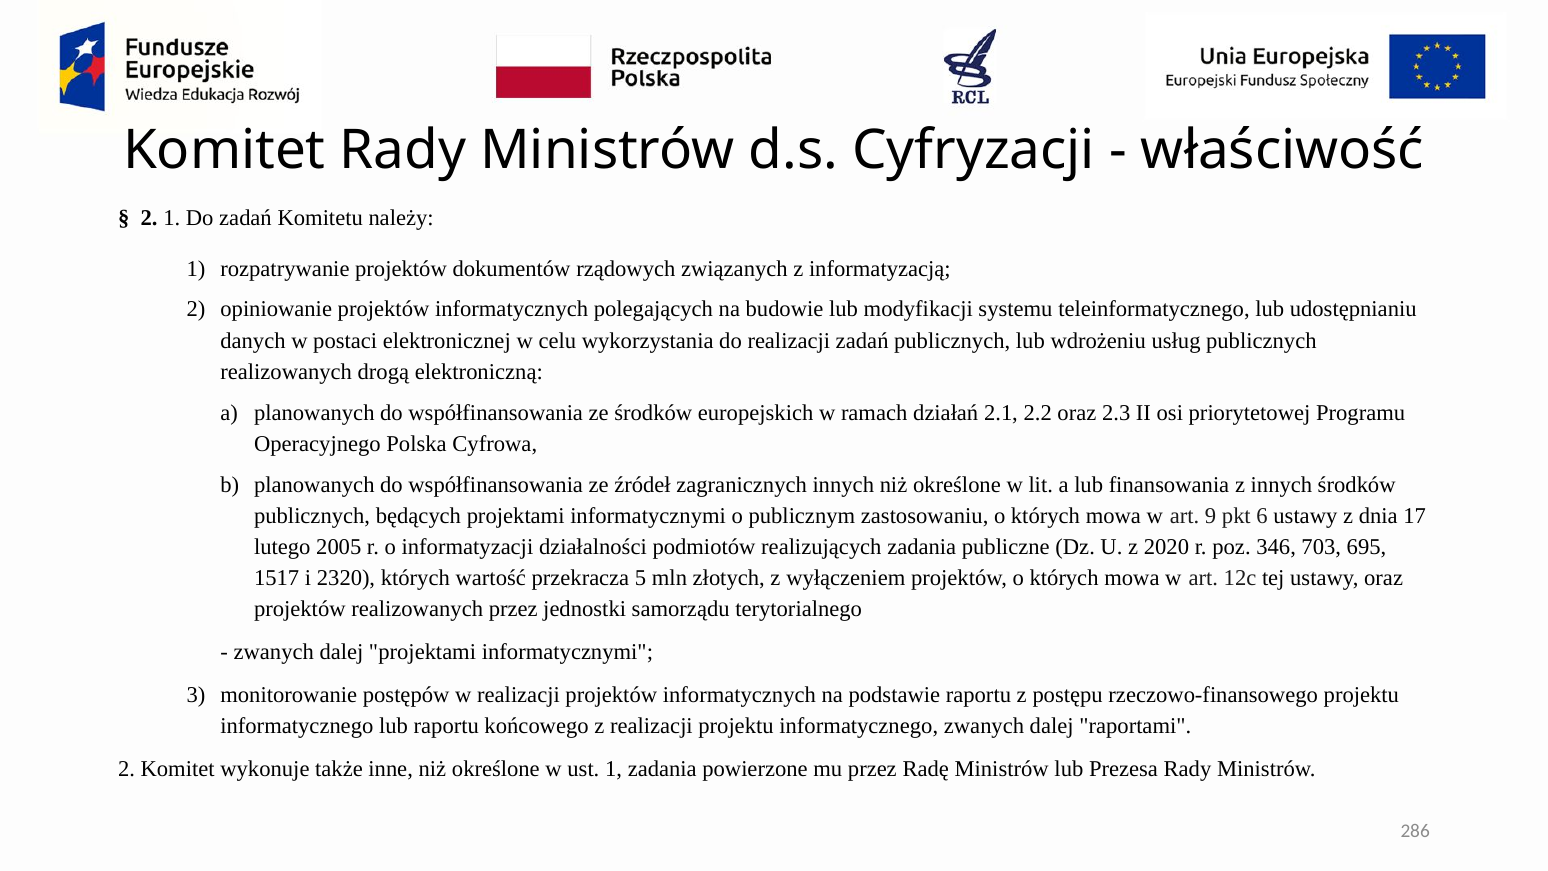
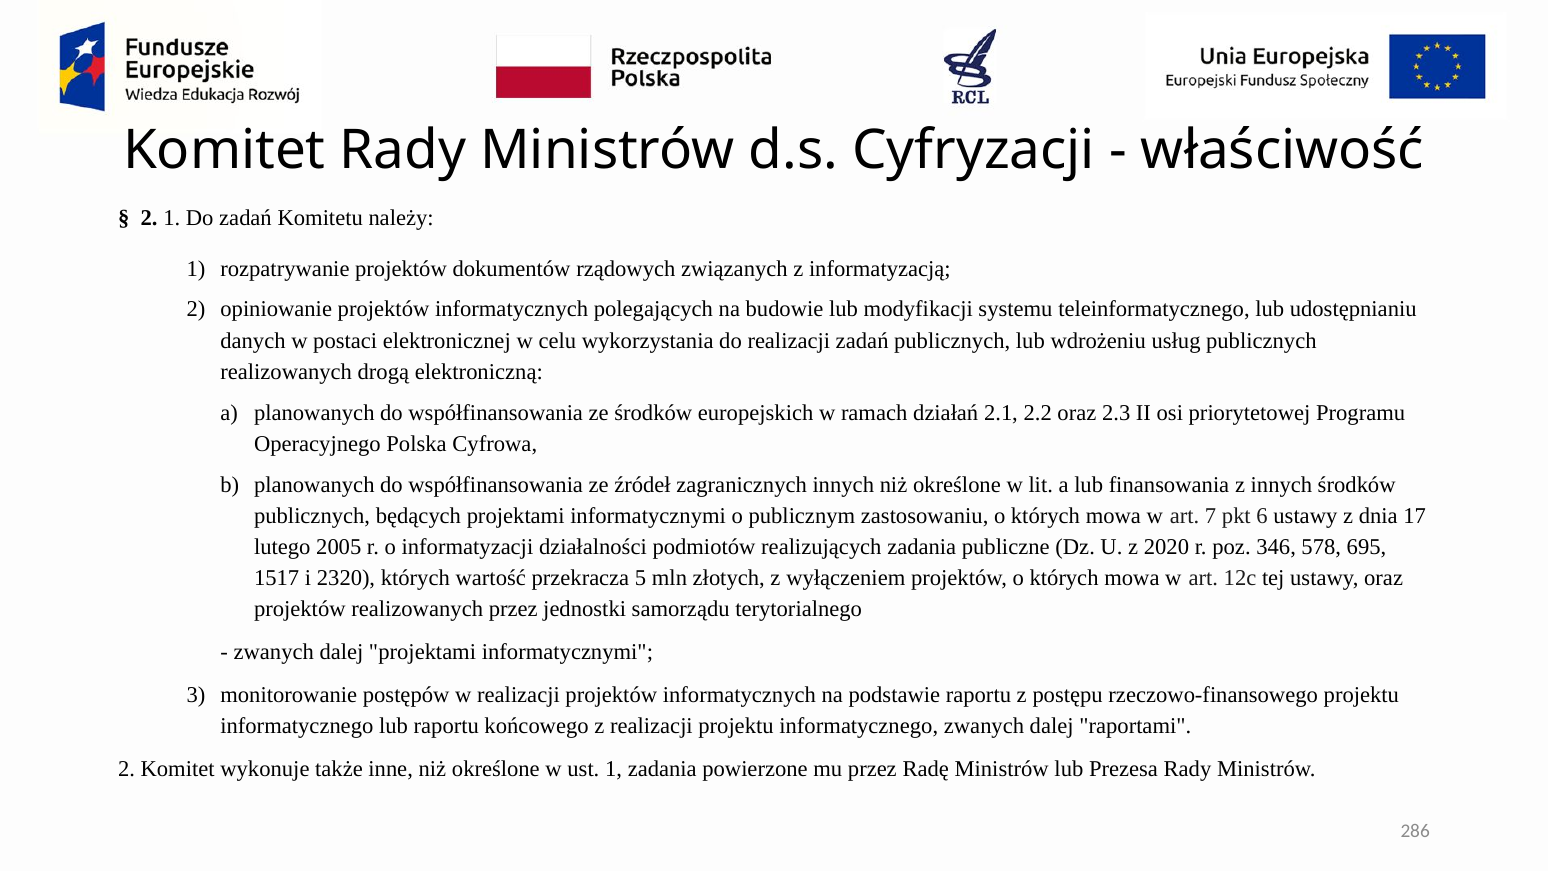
9: 9 -> 7 (1211, 516)
703: 703 -> 578 (1321, 547)
